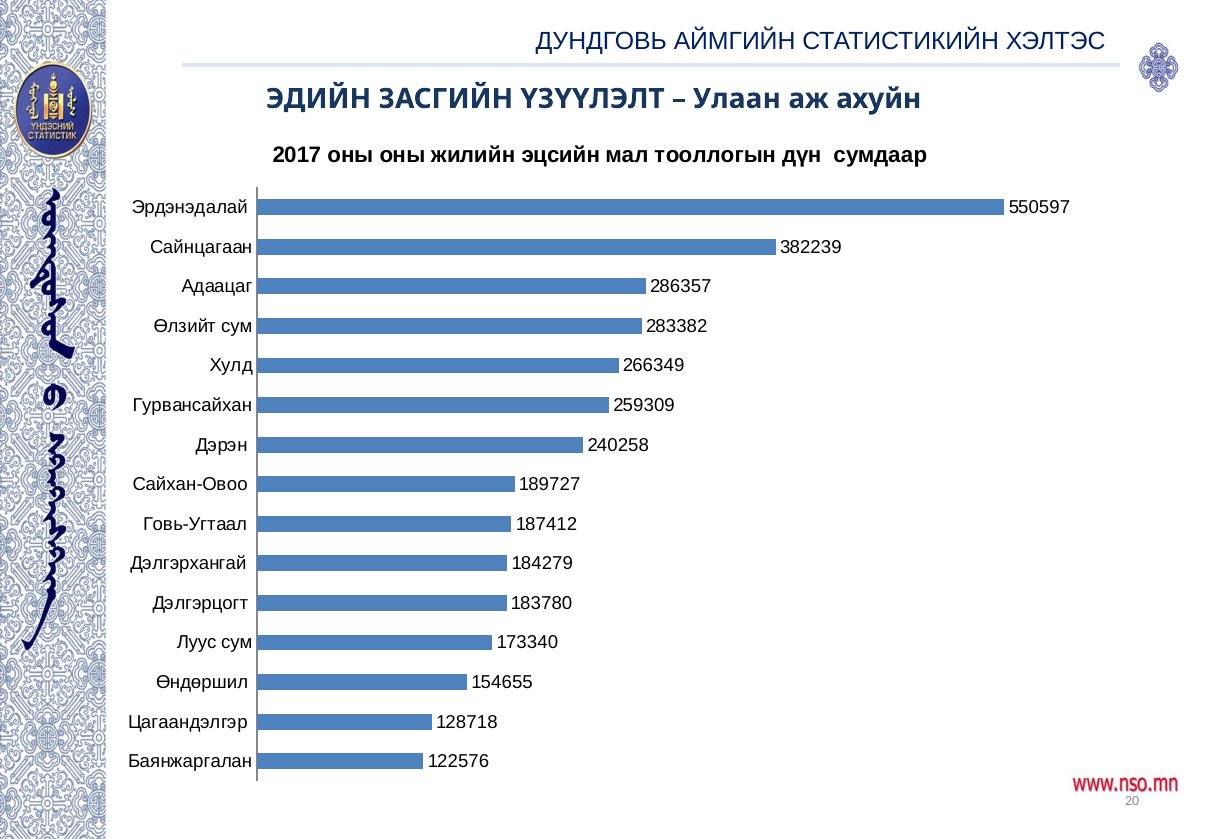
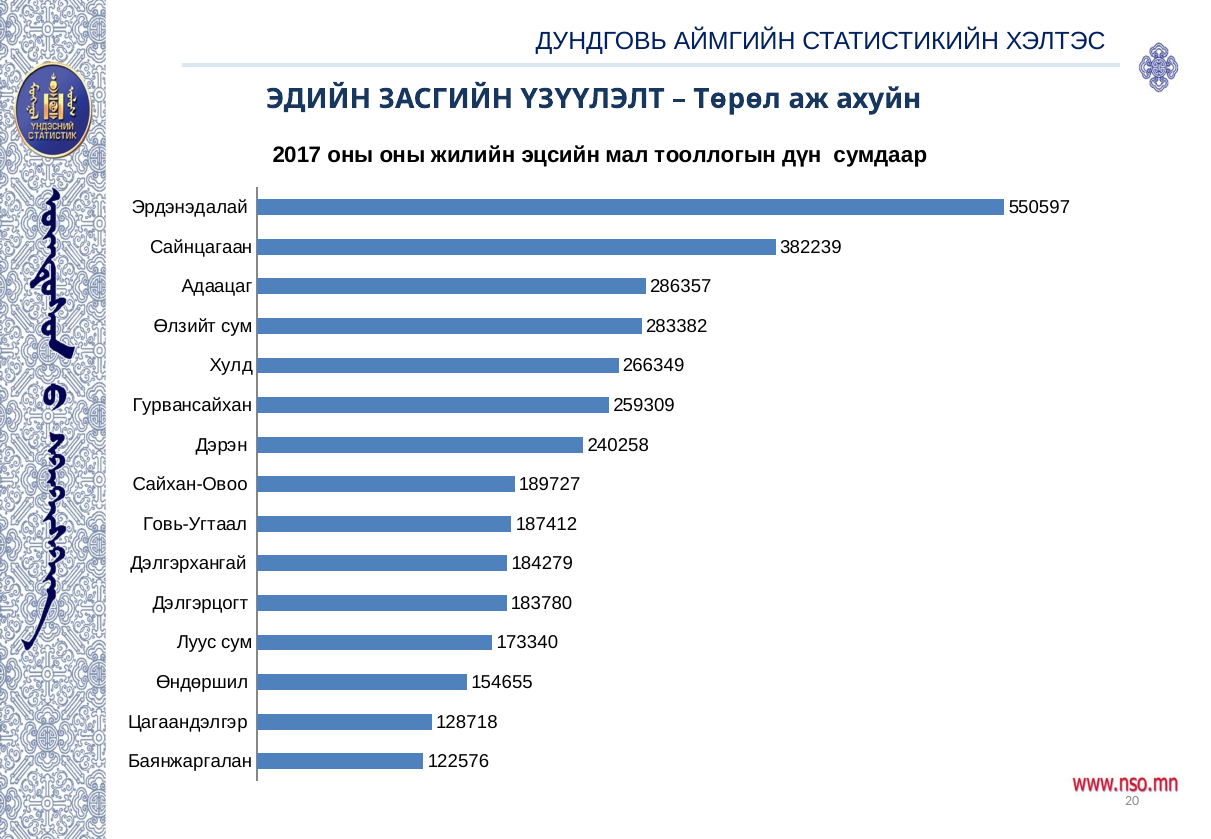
Улаан: Улаан -> Төрөл (737, 99)
